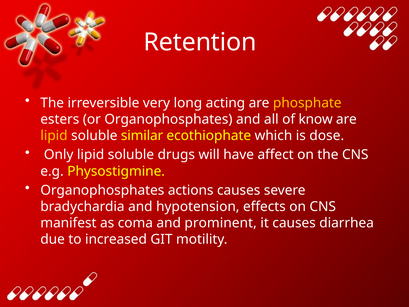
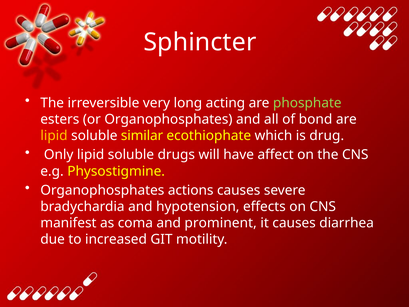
Retention: Retention -> Sphincter (200, 42)
phosphate colour: yellow -> light green (307, 103)
know: know -> bond (316, 119)
dose: dose -> drug (327, 136)
